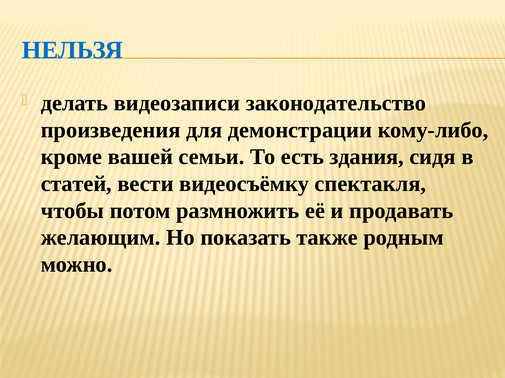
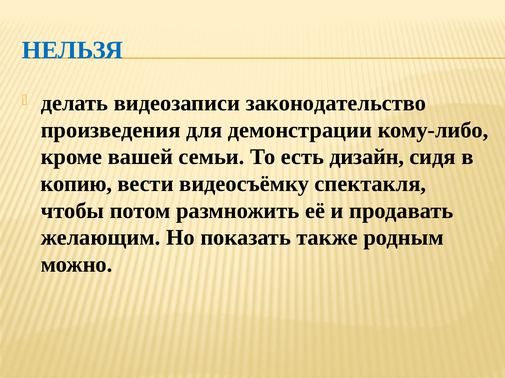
здания: здания -> дизайн (367, 157)
статей: статей -> копию (76, 184)
